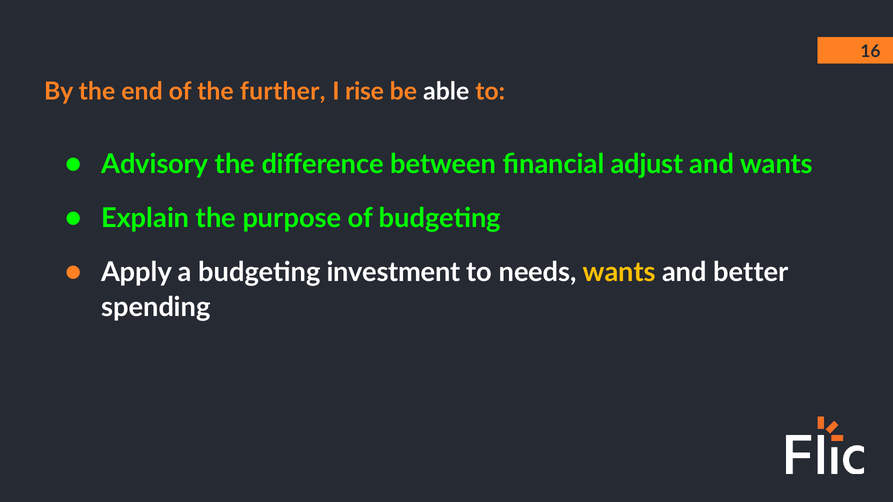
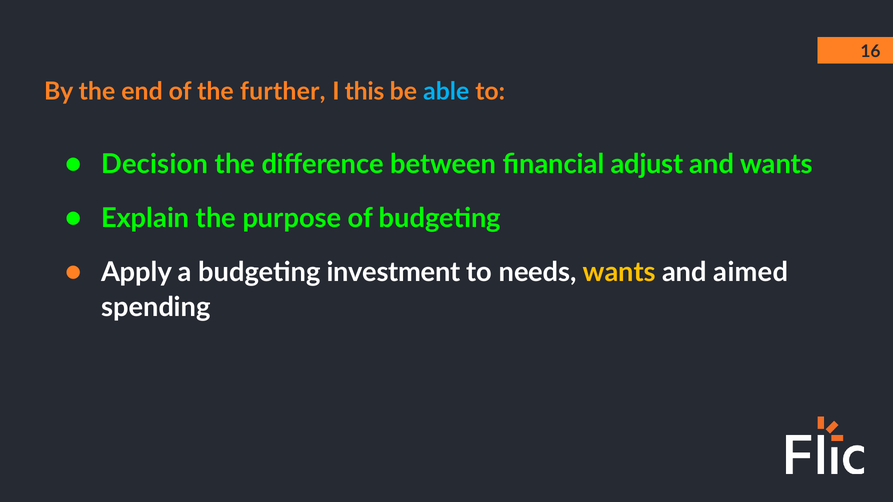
rise: rise -> this (365, 91)
able colour: white -> light blue (446, 91)
Advisory: Advisory -> Decision (155, 164)
better: better -> aimed (751, 272)
